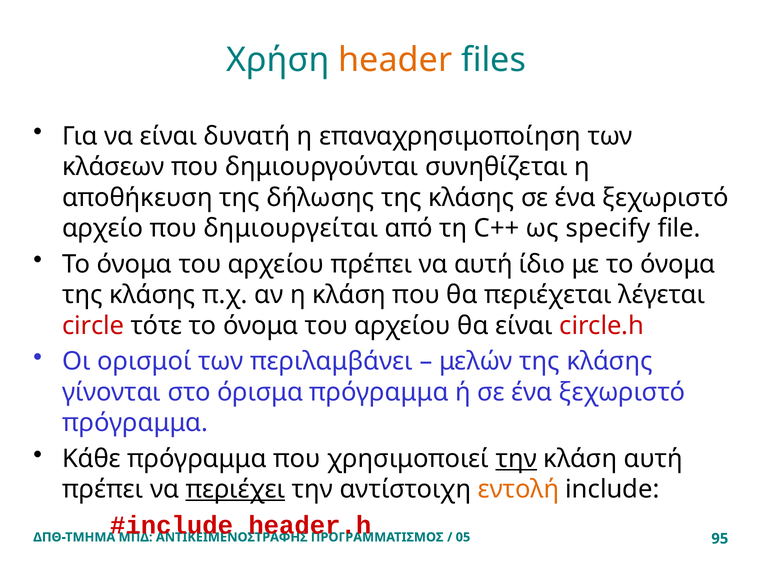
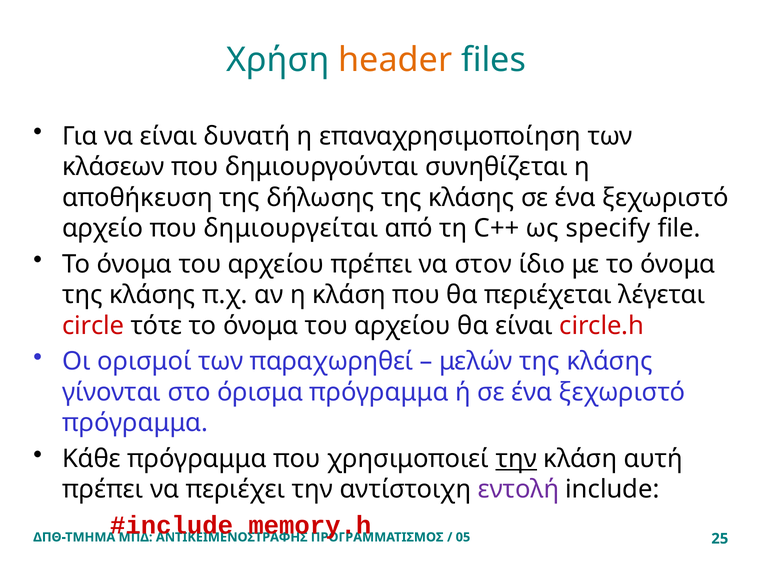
να αυτή: αυτή -> στον (483, 264)
περιλαμβάνει: περιλαμβάνει -> παραχωρηθεί (332, 361)
περιέχει underline: present -> none (235, 489)
εντολή colour: orange -> purple (518, 489)
header.h: header.h -> memory.h (310, 525)
95: 95 -> 25 (720, 539)
